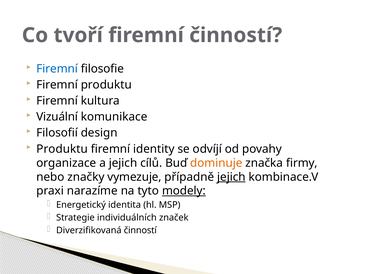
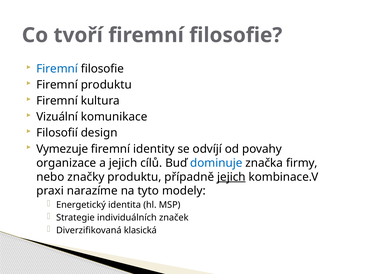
tvoří firemní činností: činností -> filosofie (236, 35)
Produktu: Produktu -> Vymezuje (62, 149)
dominuje colour: orange -> blue (216, 163)
značky vymezuje: vymezuje -> produktu (134, 177)
modely underline: present -> none (184, 191)
Diverzifikovaná činností: činností -> klasická (140, 230)
